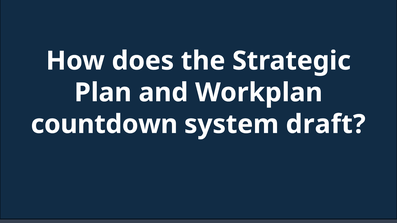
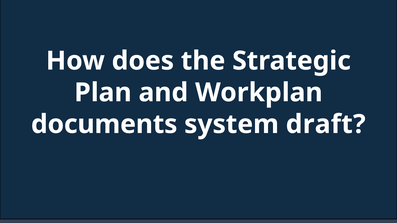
countdown: countdown -> documents (104, 124)
